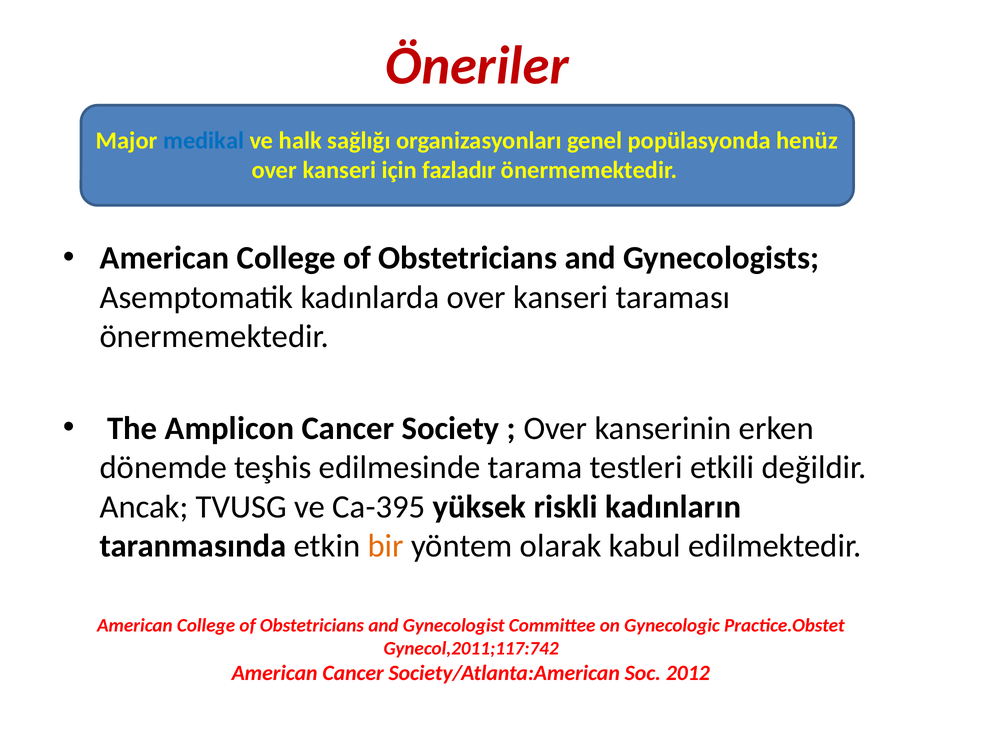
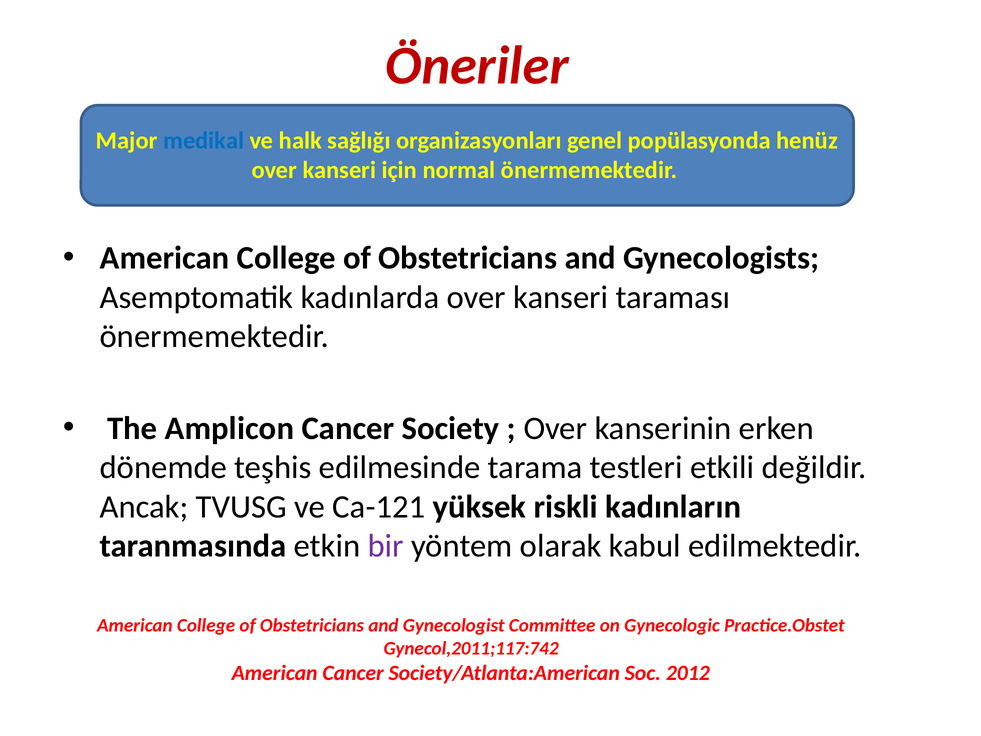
fazladır: fazladır -> normal (459, 170)
Ca-395: Ca-395 -> Ca-121 (379, 507)
bir colour: orange -> purple (386, 546)
